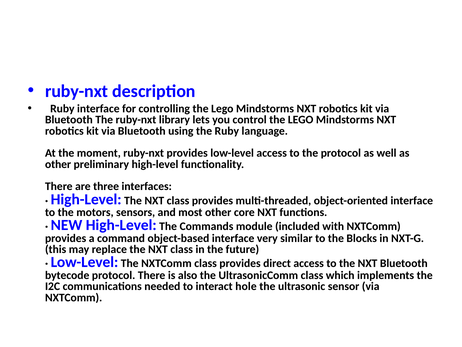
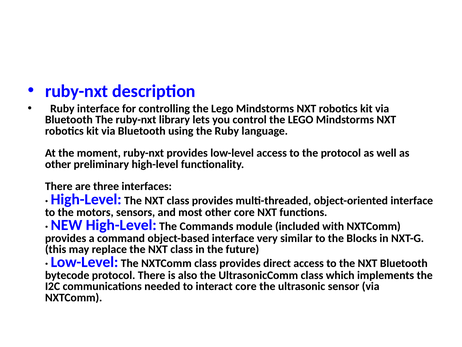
interact hole: hole -> core (246, 286)
